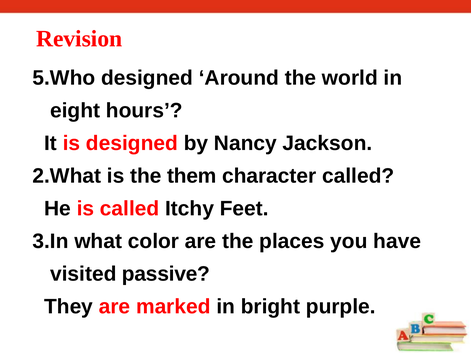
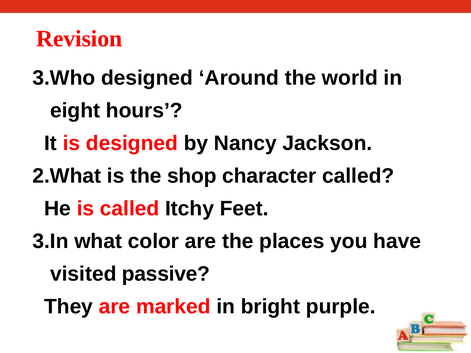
5.Who: 5.Who -> 3.Who (64, 78)
them: them -> shop (192, 176)
